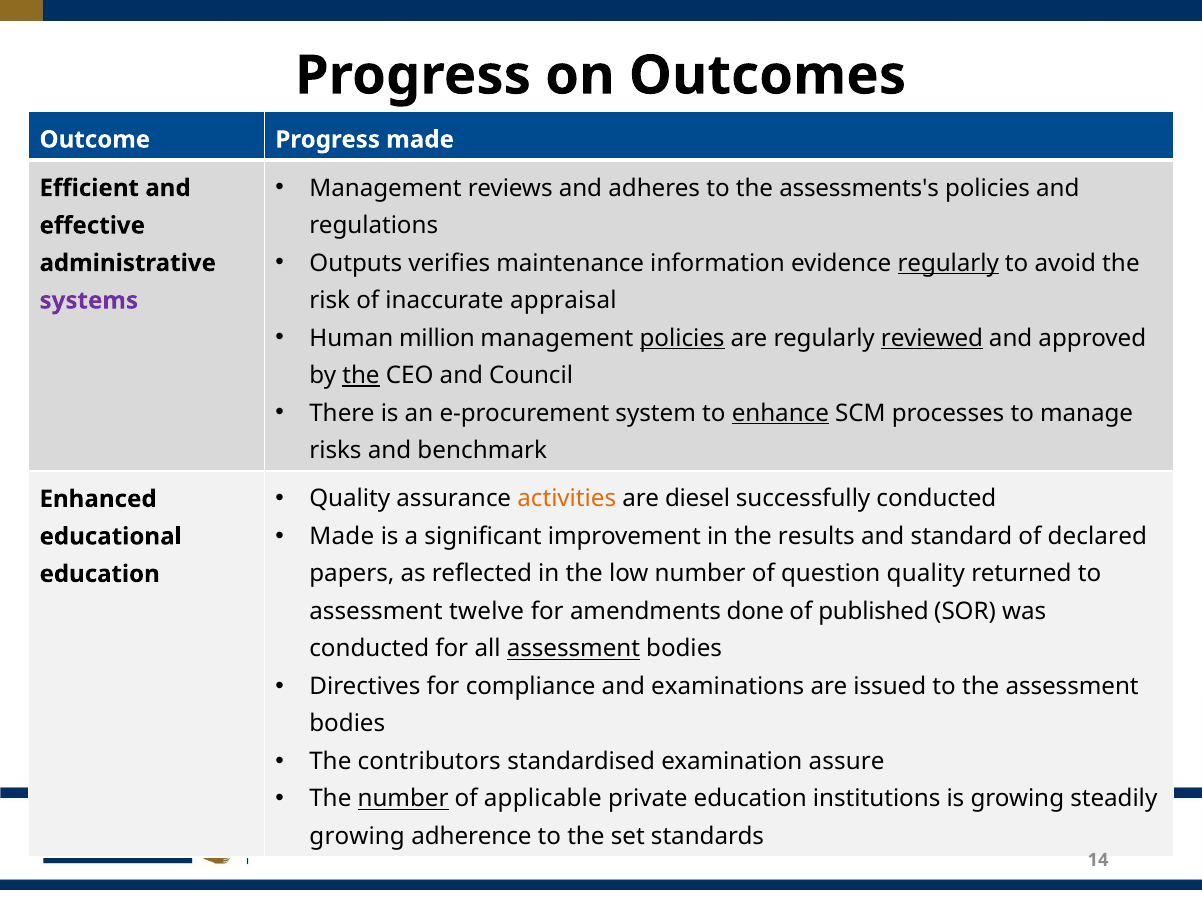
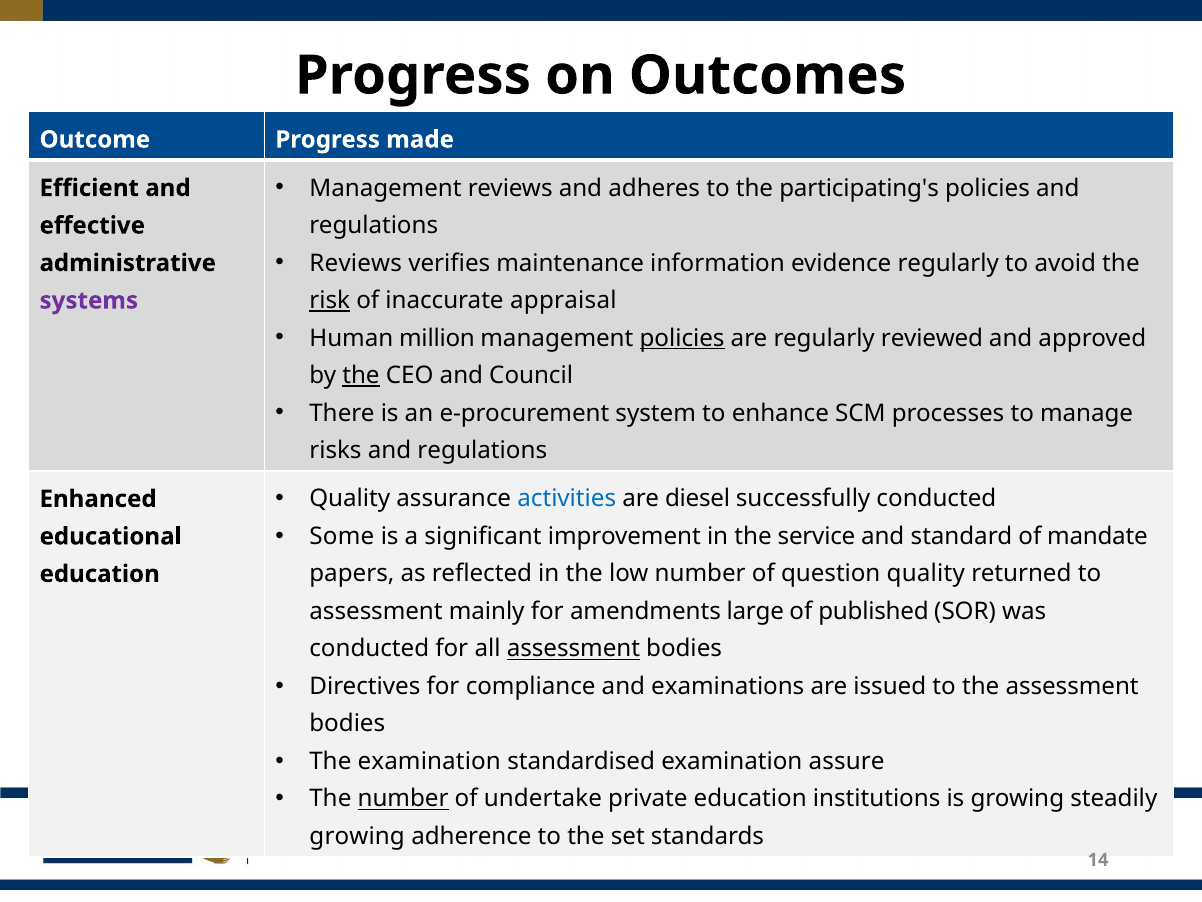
assessments's: assessments's -> participating's (859, 188)
Outputs: Outputs -> Reviews (356, 263)
regularly underline: present -> none (948, 263)
risk underline: none -> present (330, 300)
reviewed underline: present -> none (932, 338)
enhance underline: present -> none (780, 413)
risks and benchmark: benchmark -> regulations (482, 450)
activities colour: orange -> blue (567, 499)
Made: Made -> Some (342, 536)
results: results -> service (817, 536)
declared: declared -> mandate (1097, 536)
twelve: twelve -> mainly (487, 611)
done: done -> large (755, 611)
The contributors: contributors -> examination (429, 761)
applicable: applicable -> undertake (543, 798)
